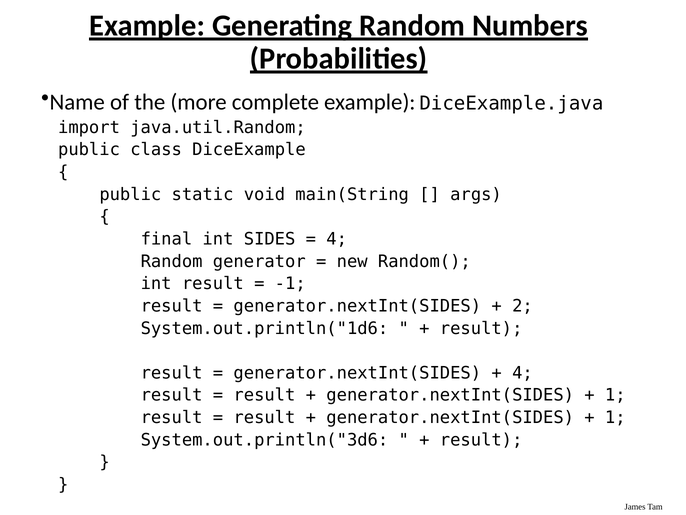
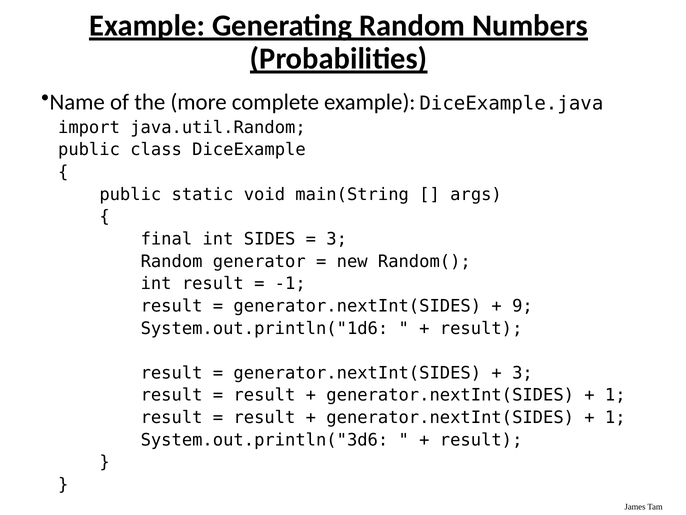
4: 4 -> 3 (337, 239)
2: 2 -> 9 (522, 306)
4: 4 -> 3 (522, 373)
